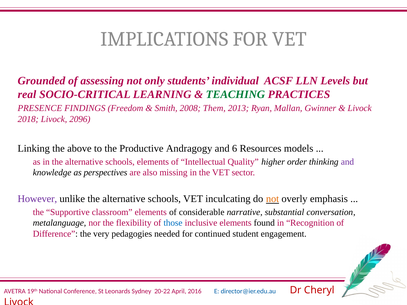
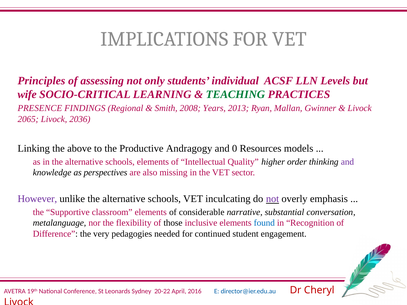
Grounded: Grounded -> Principles (41, 81)
real: real -> wife (27, 94)
Freedom: Freedom -> Regional (125, 108)
Them: Them -> Years (214, 108)
2018: 2018 -> 2065 (28, 119)
2096: 2096 -> 2036 (80, 119)
6: 6 -> 0 (235, 149)
not colour: orange -> purple (273, 199)
those colour: blue -> black (173, 223)
found colour: black -> blue (264, 223)
